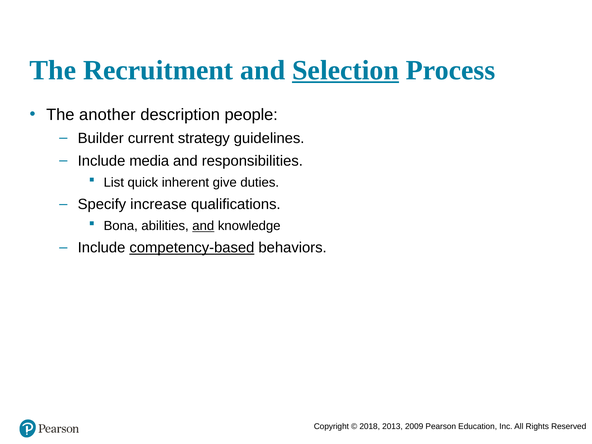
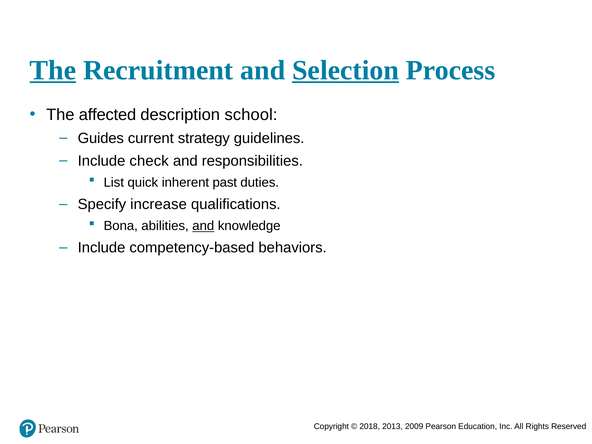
The underline: none -> present (53, 70)
another: another -> affected (107, 115)
people: people -> school (251, 115)
Builder: Builder -> Guides (101, 138)
media: media -> check (149, 161)
give: give -> past (225, 182)
competency-based underline: present -> none (192, 248)
